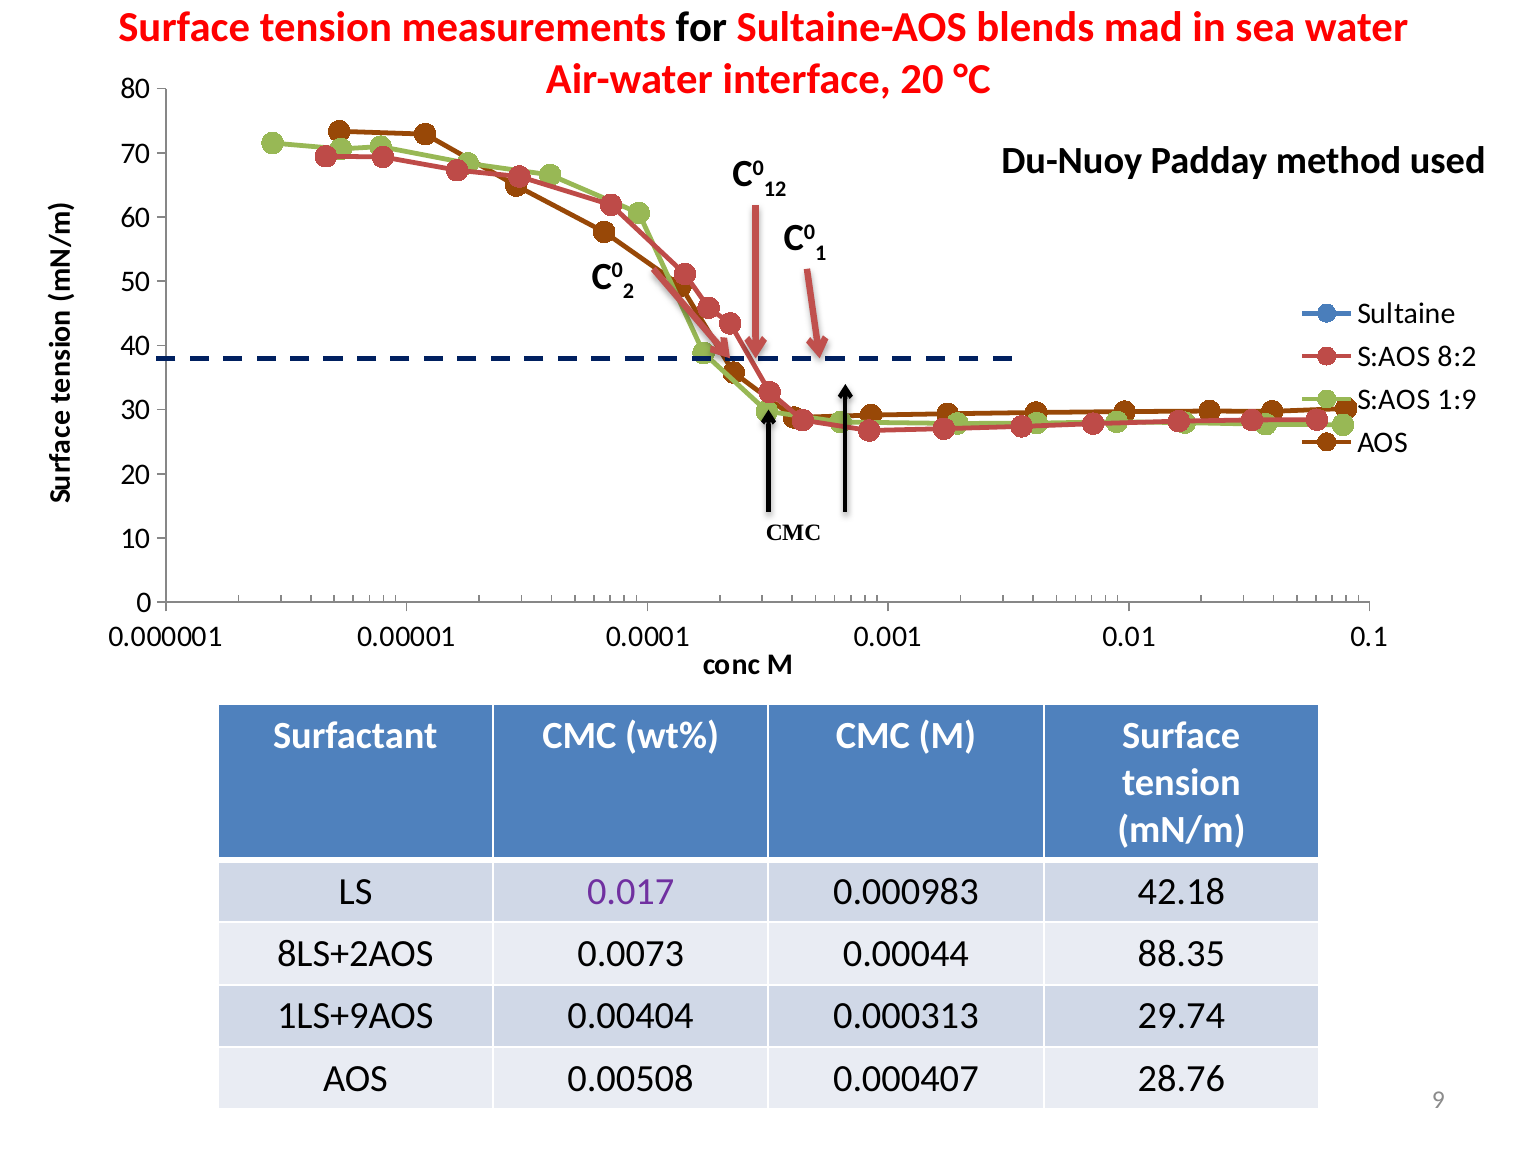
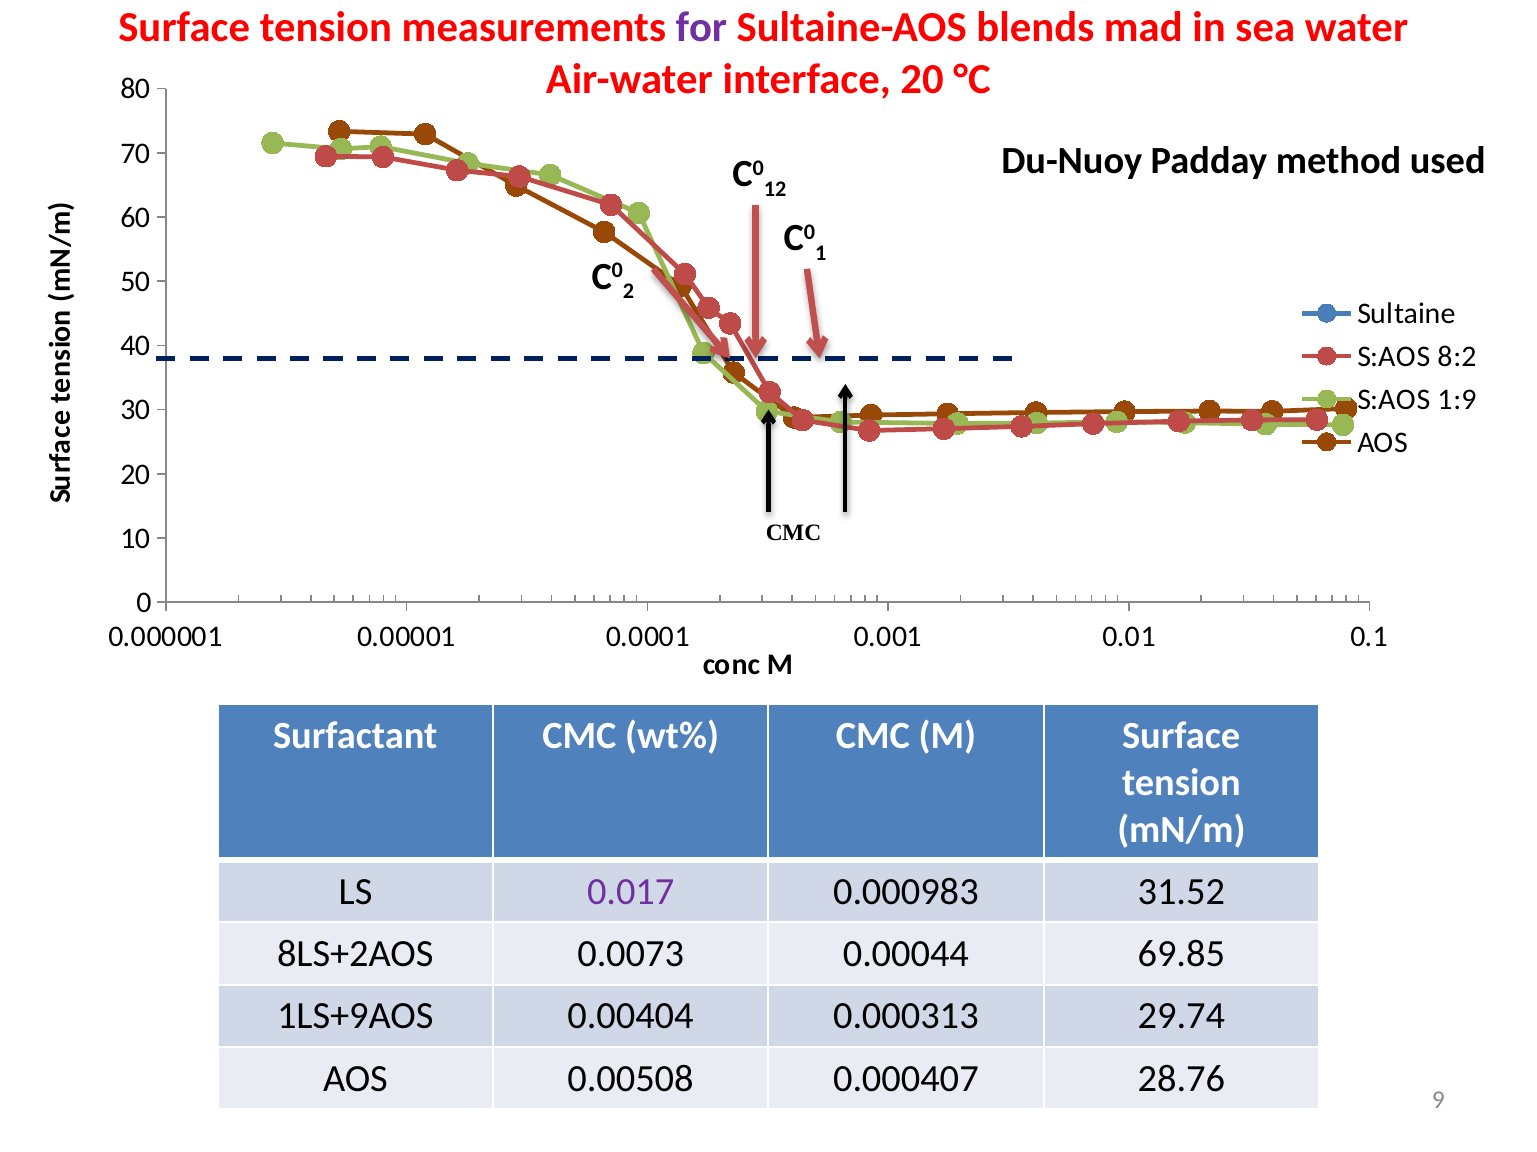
for colour: black -> purple (701, 28)
42.18: 42.18 -> 31.52 (1181, 892)
88.35: 88.35 -> 69.85 (1181, 955)
